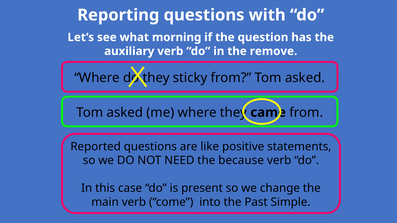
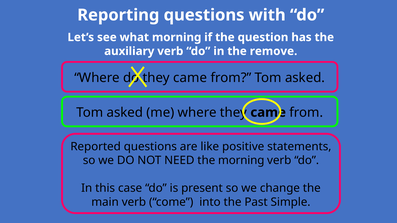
sticky: sticky -> came (190, 78)
the because: because -> morning (241, 161)
